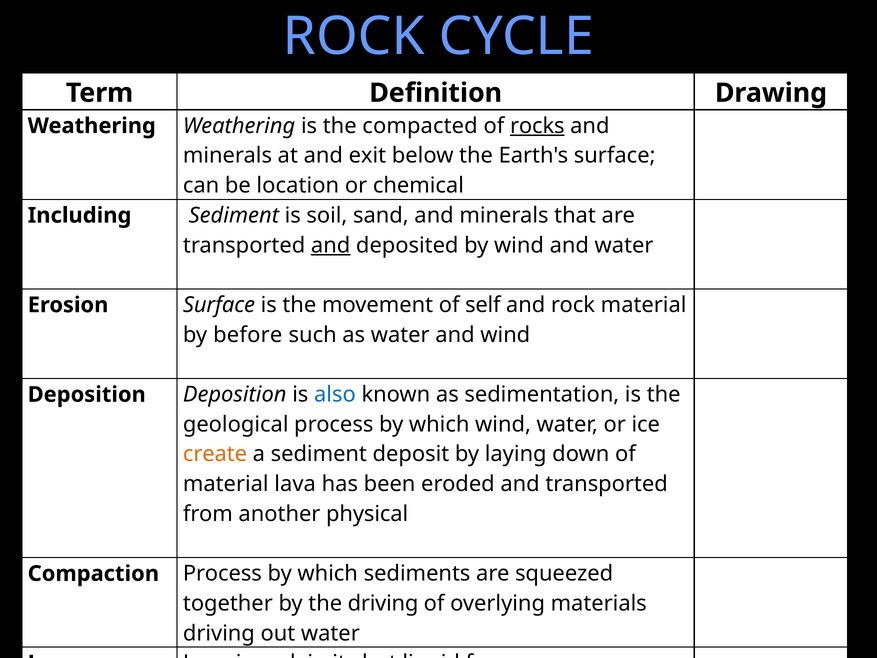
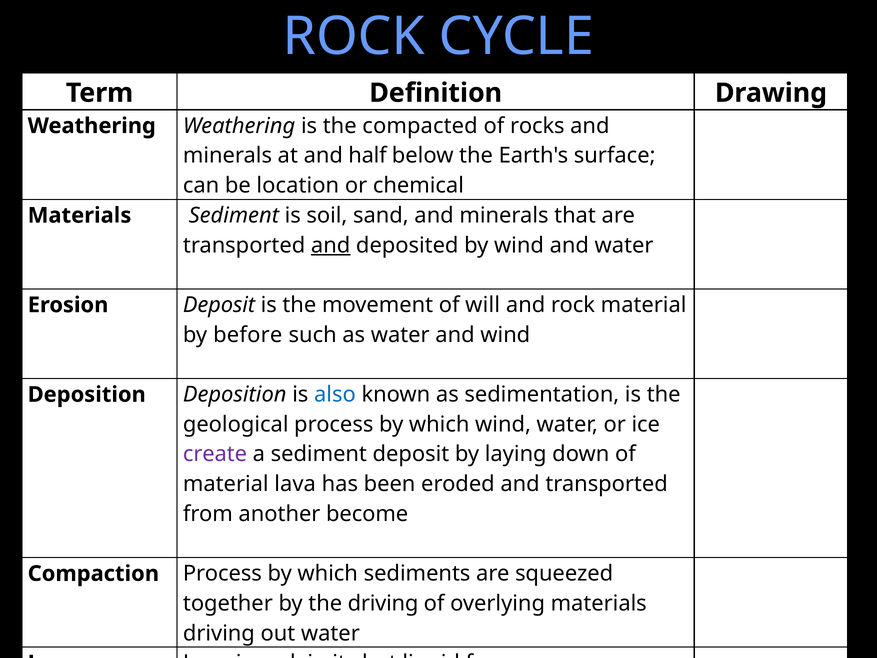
rocks underline: present -> none (537, 126)
exit: exit -> half (368, 156)
Including: Including -> Materials (80, 215)
Erosion Surface: Surface -> Deposit (219, 305)
self: self -> will (483, 305)
create colour: orange -> purple (215, 454)
physical: physical -> become (367, 514)
